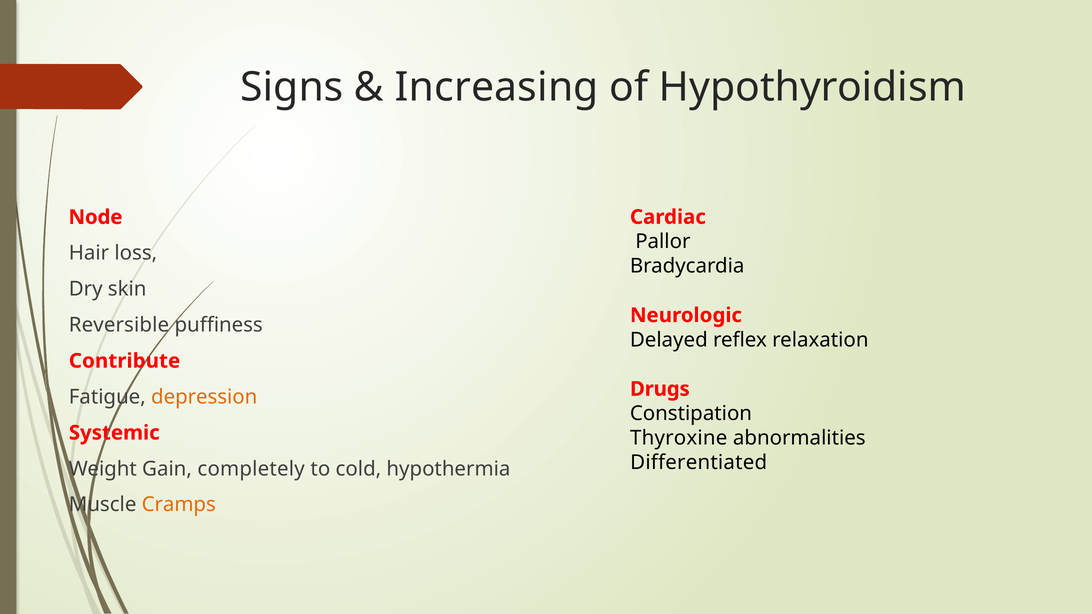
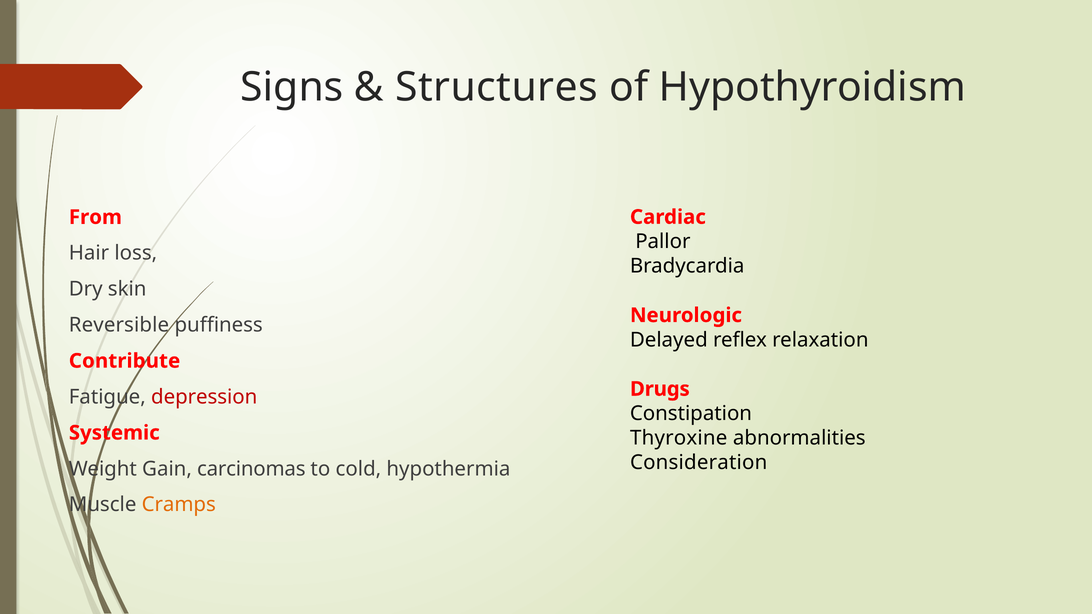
Increasing: Increasing -> Structures (497, 87)
Node: Node -> From (95, 217)
depression colour: orange -> red (204, 397)
Differentiated: Differentiated -> Consideration (699, 463)
completely: completely -> carcinomas (251, 469)
